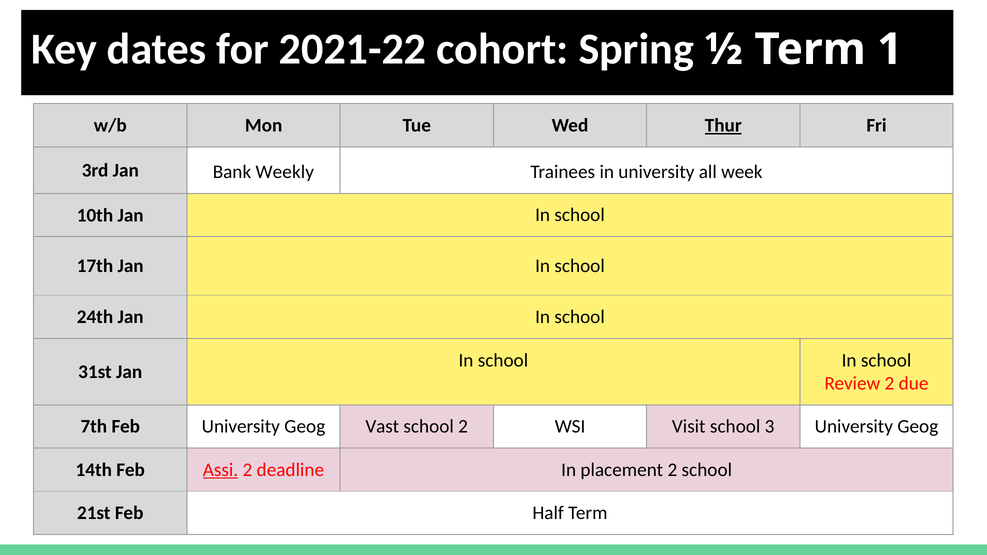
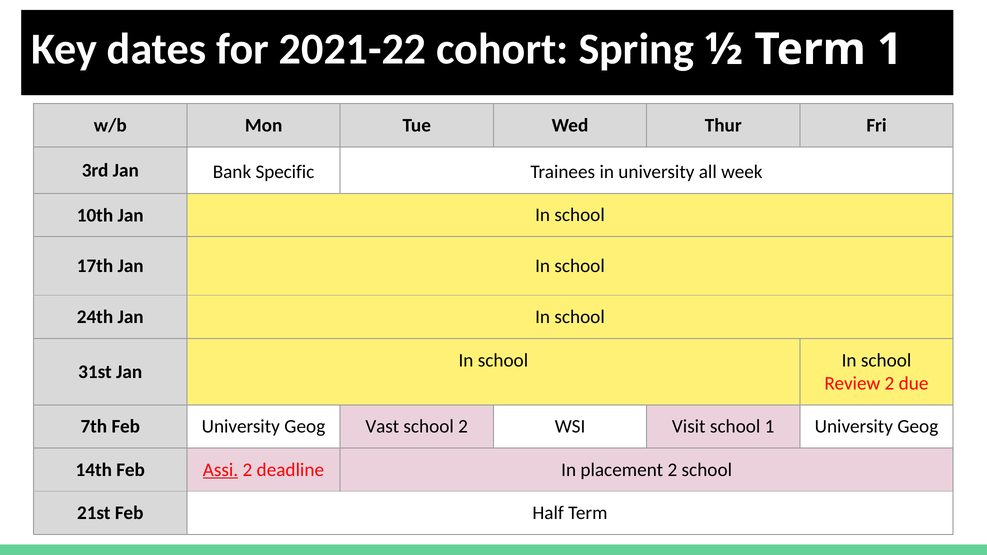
Thur underline: present -> none (723, 125)
Weekly: Weekly -> Specific (285, 172)
school 3: 3 -> 1 (770, 427)
